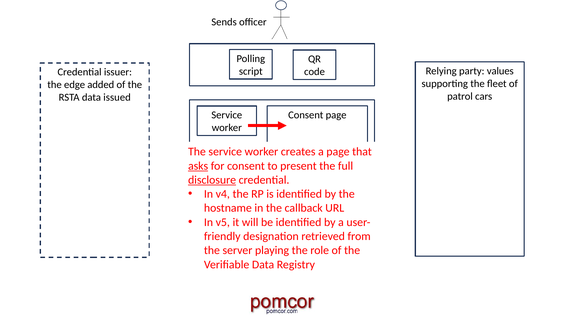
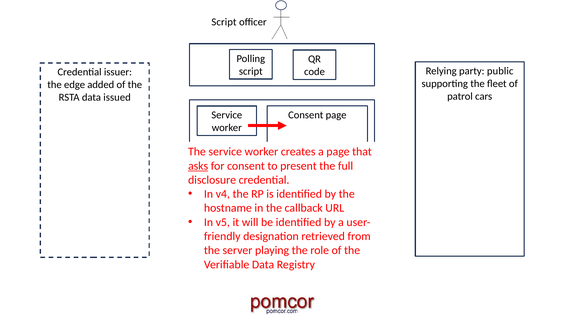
Sends: Sends -> Script (224, 22)
values: values -> public (500, 71)
disclosure underline: present -> none (212, 180)
